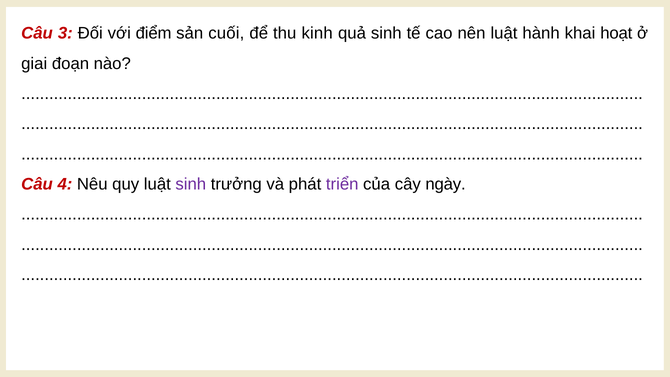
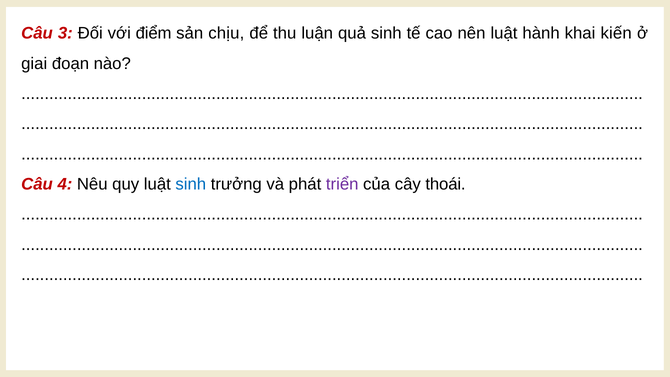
cuối: cuối -> chịu (226, 33)
kinh: kinh -> luận (317, 33)
hoạt: hoạt -> kiến (616, 33)
sinh colour: purple -> blue (191, 184)
ngày: ngày -> thoái (446, 184)
